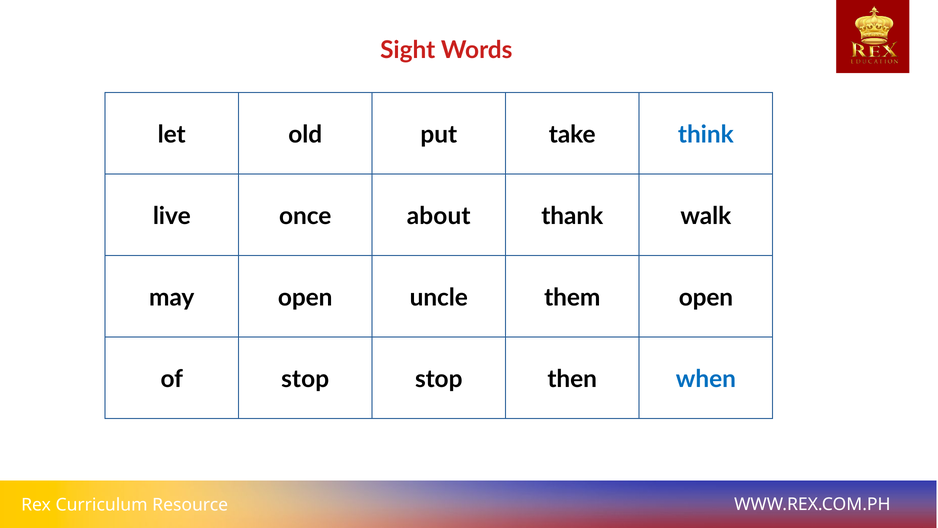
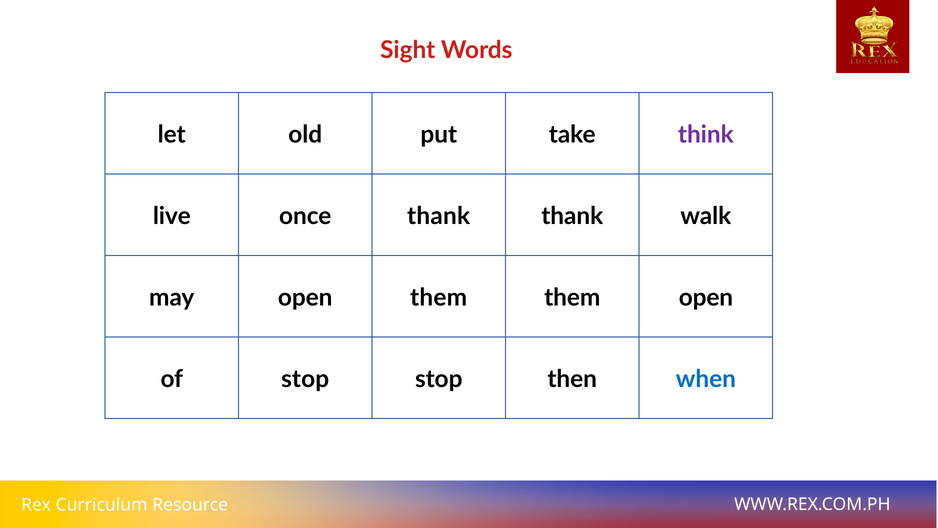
think colour: blue -> purple (706, 134)
once about: about -> thank (439, 216)
open uncle: uncle -> them (439, 297)
